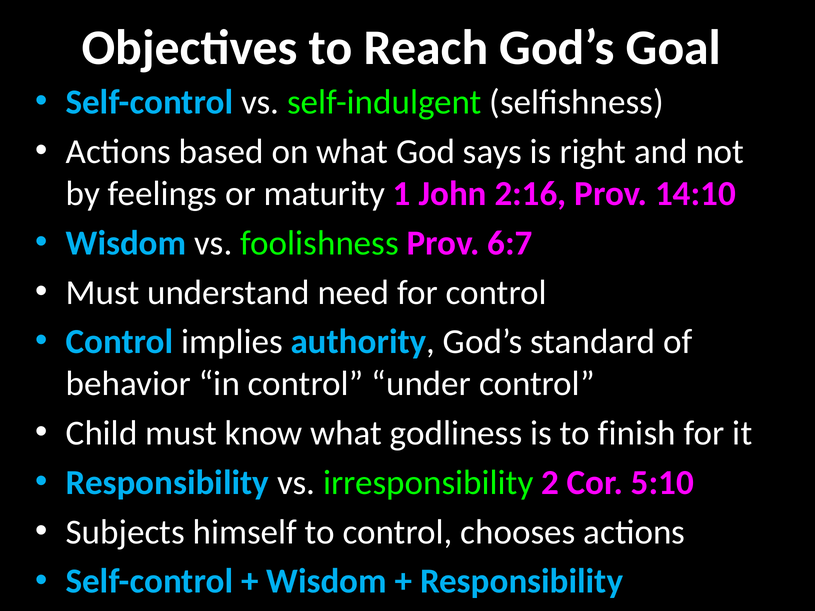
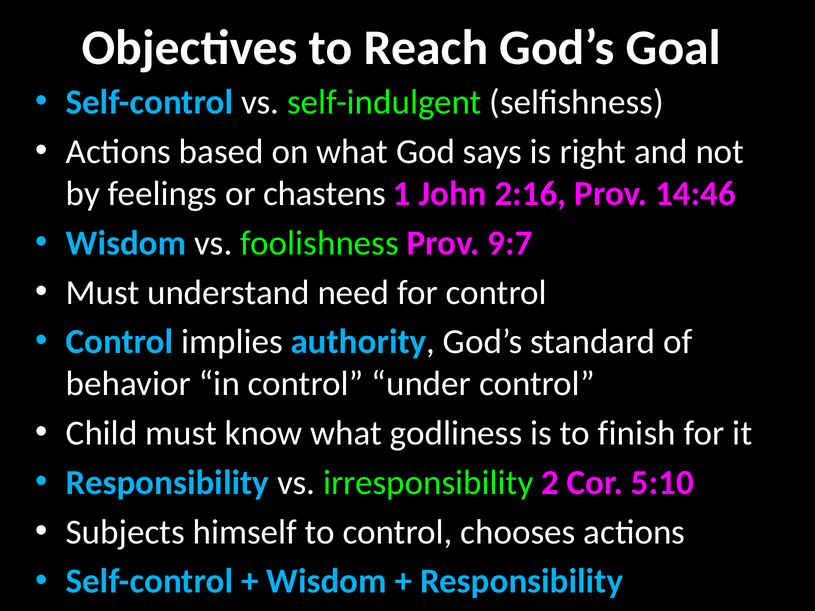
maturity: maturity -> chastens (325, 194)
14:10: 14:10 -> 14:46 (696, 194)
6:7: 6:7 -> 9:7 (510, 243)
